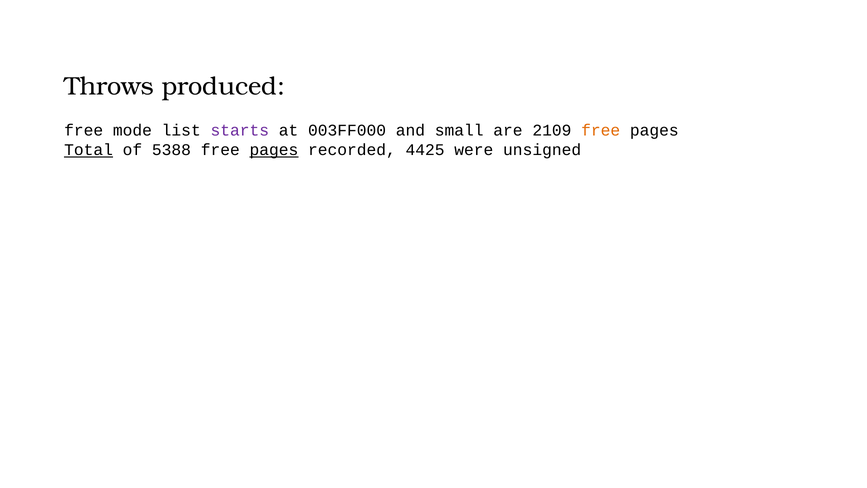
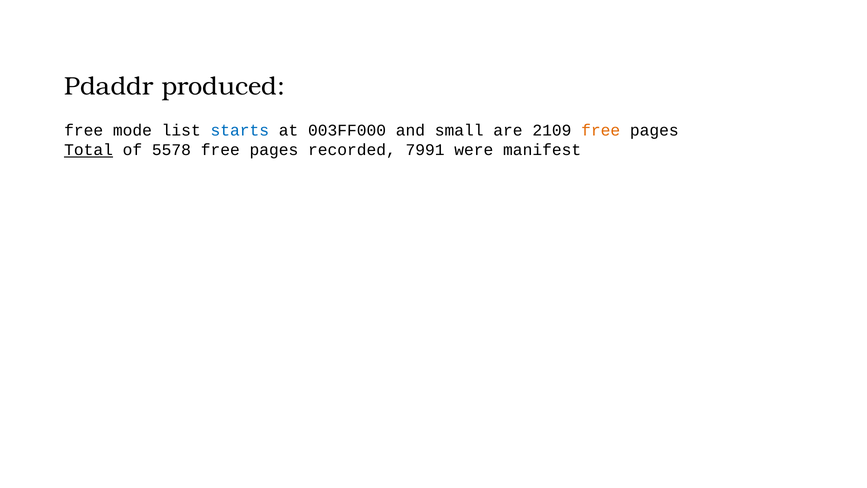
Throws: Throws -> Pdaddr (109, 87)
starts colour: purple -> blue (240, 130)
5388: 5388 -> 5578 (171, 150)
pages underline: present -> none (274, 150)
4425: 4425 -> 7991 (425, 150)
unsigned: unsigned -> manifest (542, 150)
